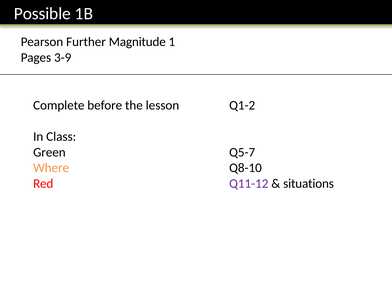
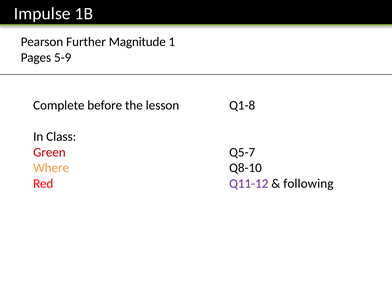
Possible: Possible -> Impulse (42, 14)
3-9: 3-9 -> 5-9 (63, 57)
Q1-2: Q1-2 -> Q1-8 (242, 105)
Green colour: black -> red (49, 152)
situations: situations -> following (308, 184)
